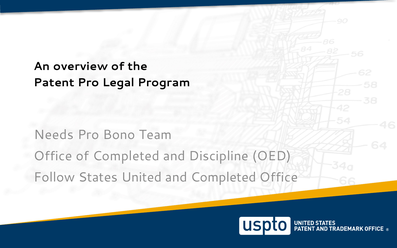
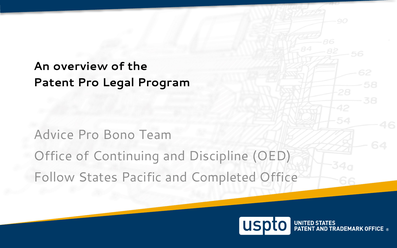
Needs: Needs -> Advice (54, 135)
of Completed: Completed -> Continuing (126, 156)
United: United -> Pacific (141, 177)
